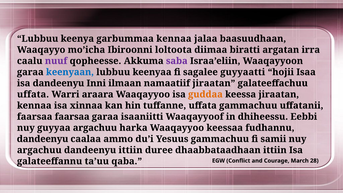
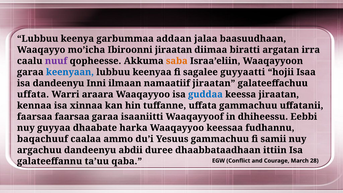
garbummaa kennaa: kennaa -> addaan (174, 39)
Ibiroonni loltoota: loltoota -> jiraatan (174, 50)
saba colour: purple -> orange (177, 61)
guddaa colour: orange -> blue (205, 94)
guyyaa argachuu: argachuu -> dhaabate (95, 128)
dandeenyu: dandeenyu -> baqachuuf (42, 139)
dandeenyu ittiin: ittiin -> abdii (131, 150)
